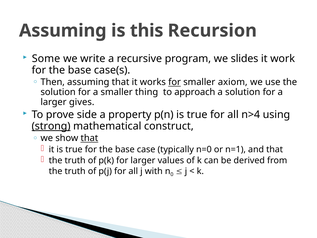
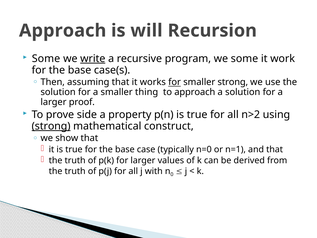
Assuming: Assuming -> Approach (63, 31)
this: this -> will (146, 31)
write underline: none -> present (93, 59)
we slides: slides -> some (244, 59)
smaller axiom: axiom -> strong (233, 82)
gives: gives -> proof (82, 102)
n>4: n>4 -> n>2 (251, 115)
that underline: present -> none (89, 138)
